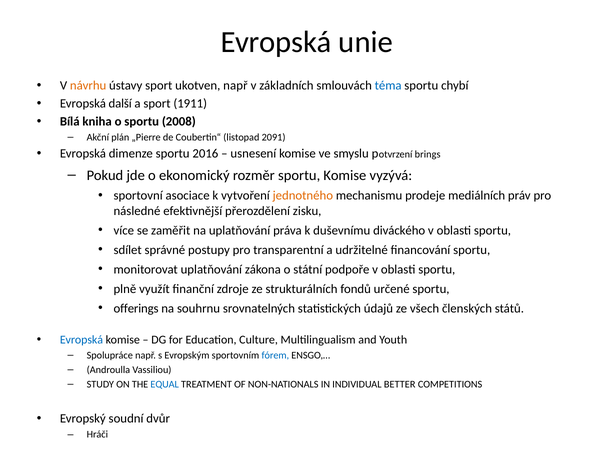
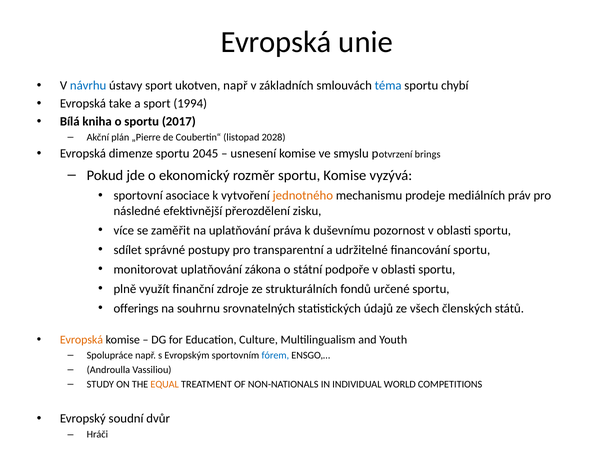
návrhu colour: orange -> blue (88, 85)
další: další -> take (120, 103)
1911: 1911 -> 1994 (190, 103)
2008: 2008 -> 2017 (179, 121)
2091: 2091 -> 2028 (274, 137)
2016: 2016 -> 2045 (205, 154)
diváckého: diváckého -> pozornost (399, 230)
Evropská colour: blue -> orange (81, 340)
EQUAL colour: blue -> orange (165, 384)
BETTER: BETTER -> WORLD (400, 384)
